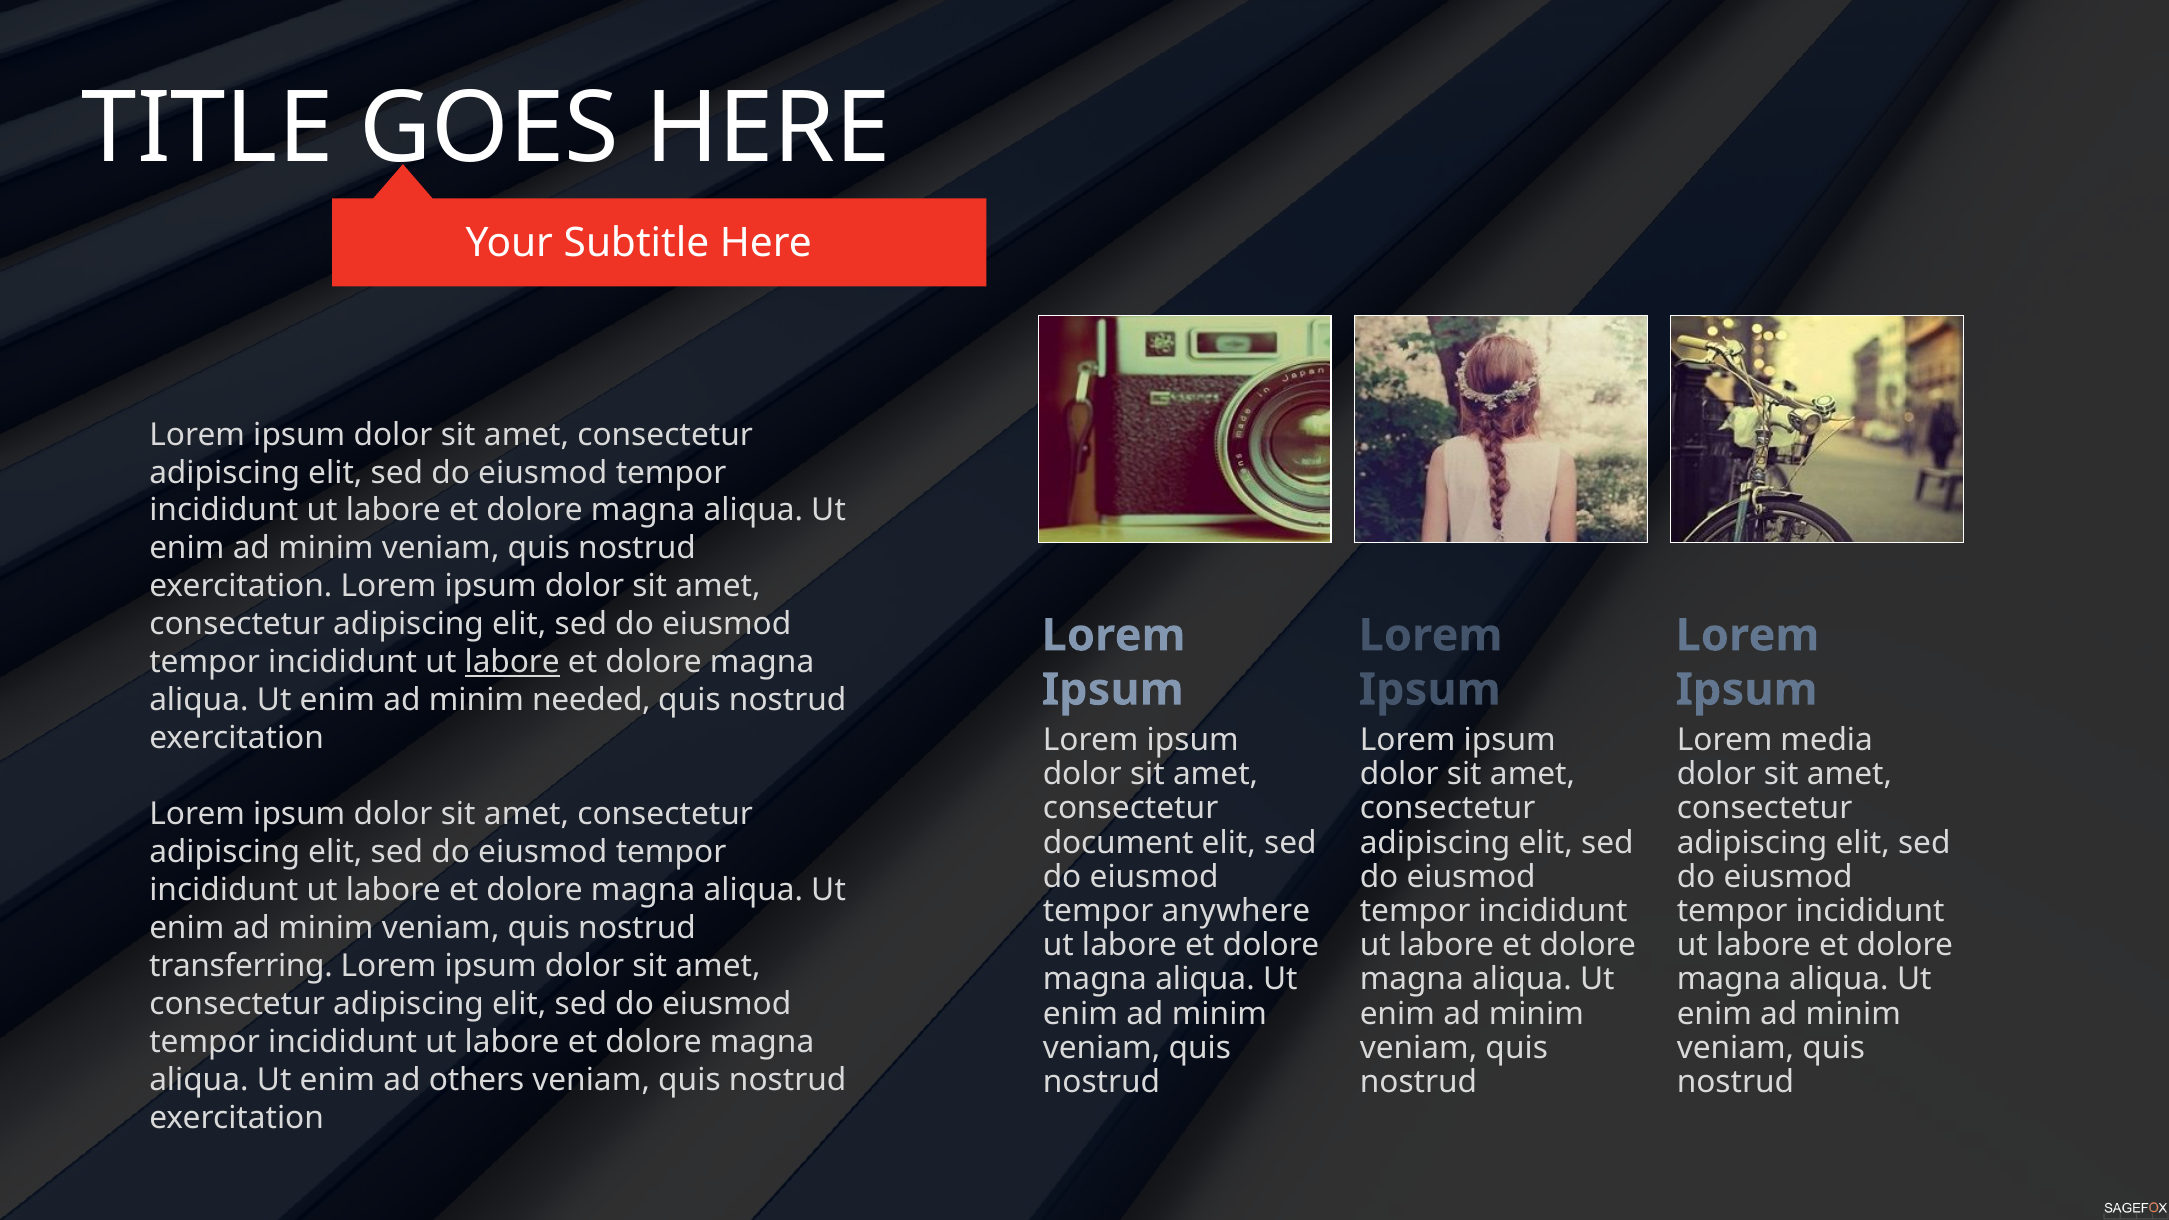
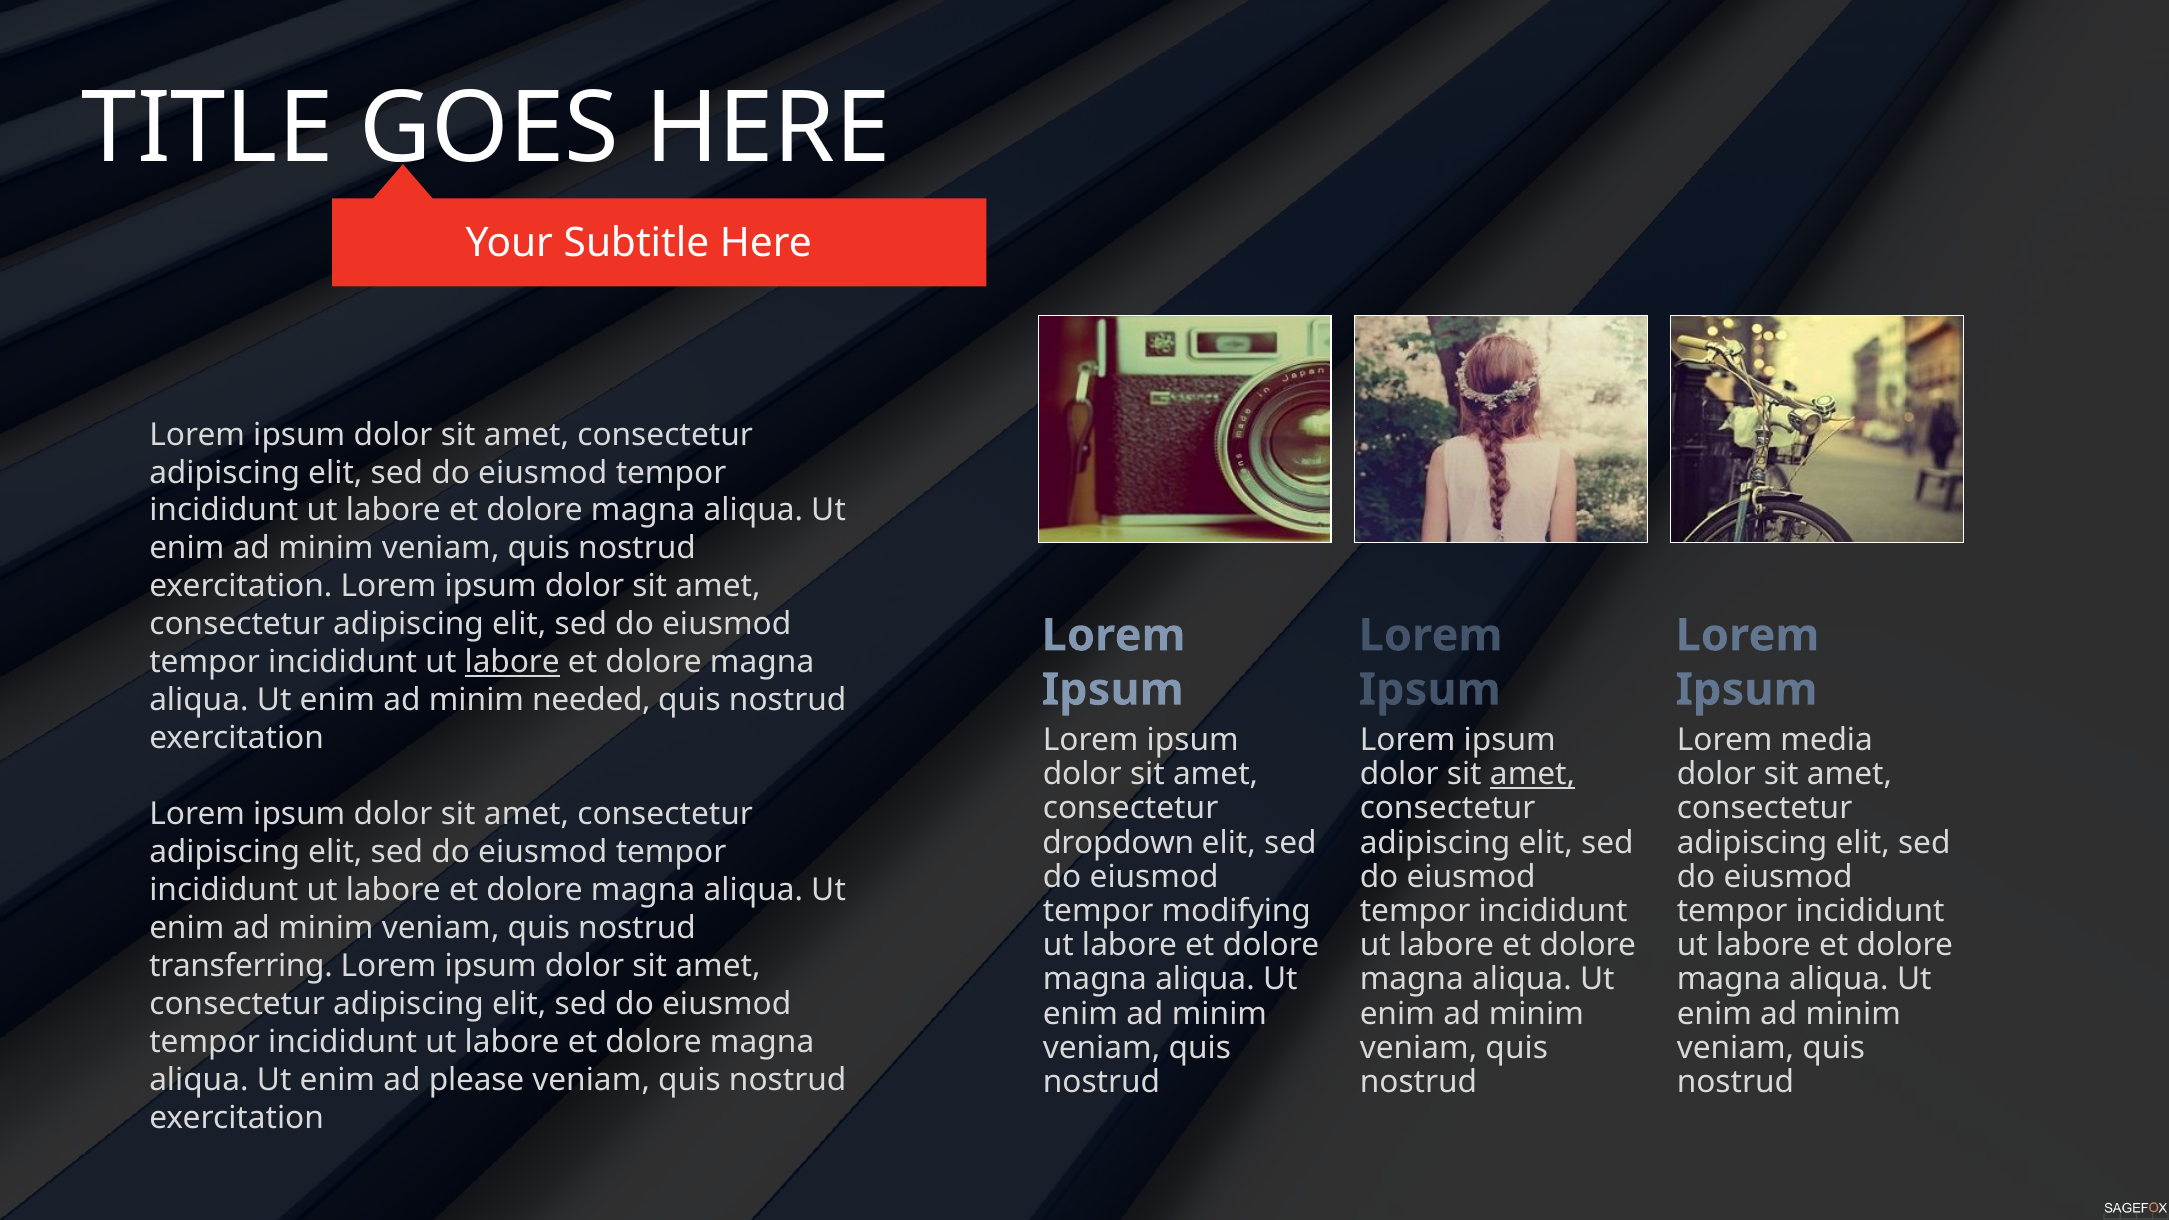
amet underline: none -> present (1533, 774)
document: document -> dropdown (1118, 843)
anywhere: anywhere -> modifying (1236, 911)
others: others -> please (477, 1080)
